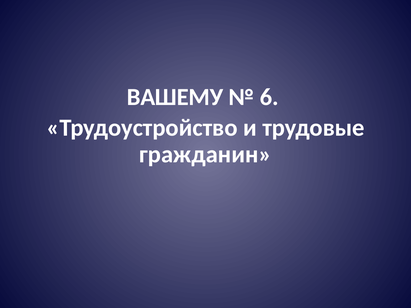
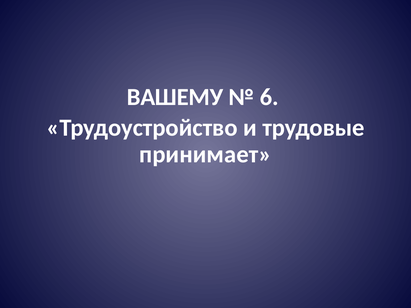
гражданин: гражданин -> принимает (205, 155)
